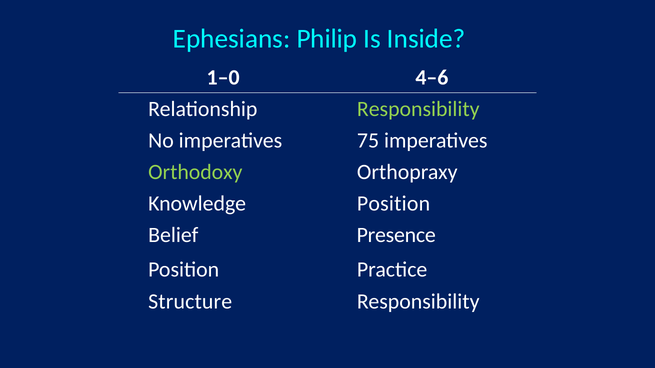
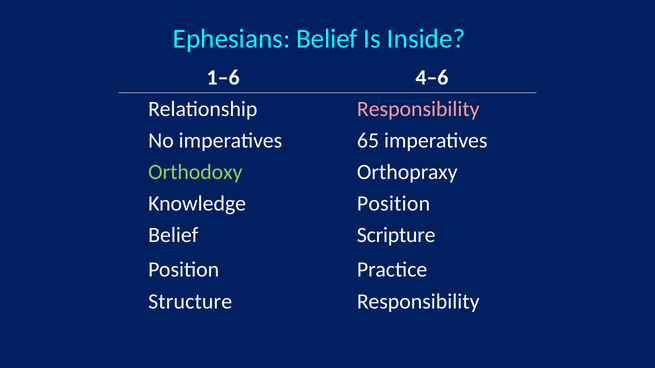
Ephesians Philip: Philip -> Belief (327, 39)
1–0: 1–0 -> 1–6 (223, 77)
Responsibility colour: light green -> pink (418, 109)
75: 75 -> 65 (368, 141)
Presence: Presence -> Scripture (396, 236)
